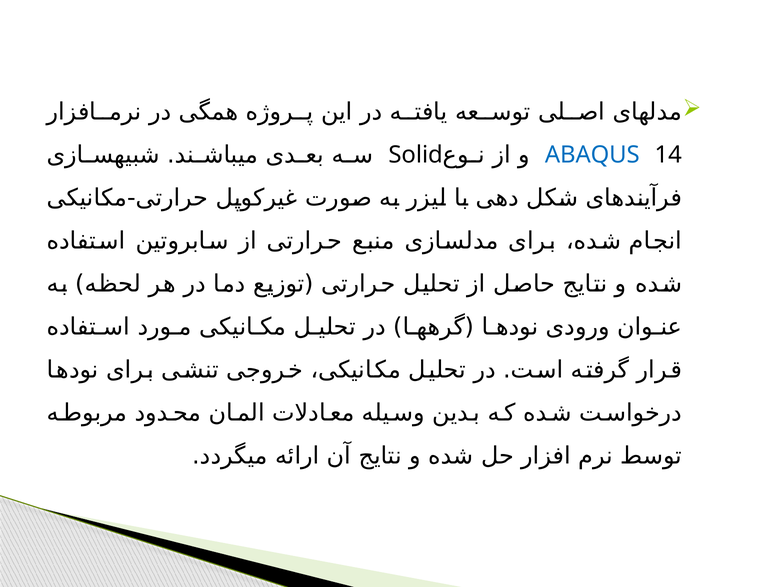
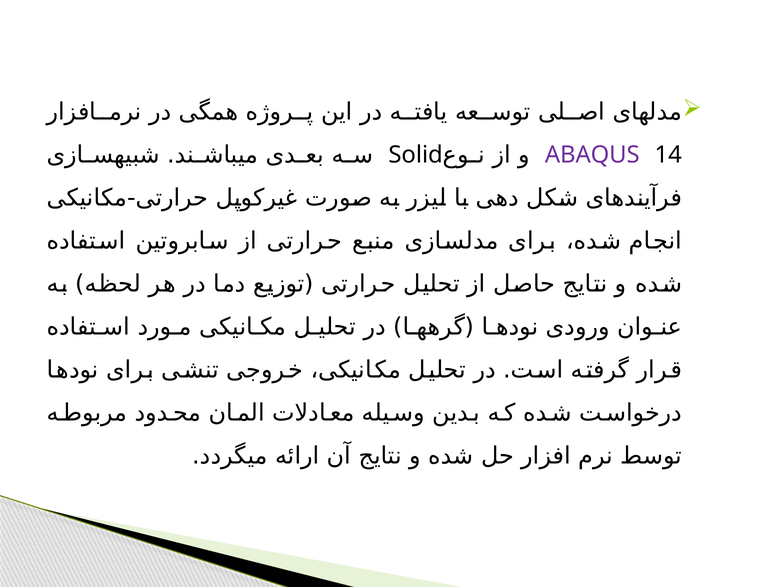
ABAQUS colour: blue -> purple (592, 155)
